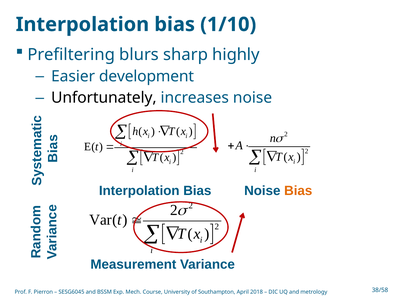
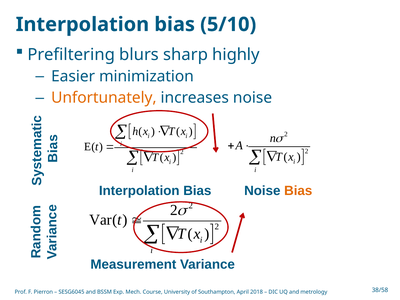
1/10: 1/10 -> 5/10 (228, 24)
development: development -> minimization (146, 76)
Unfortunately colour: black -> orange (104, 98)
